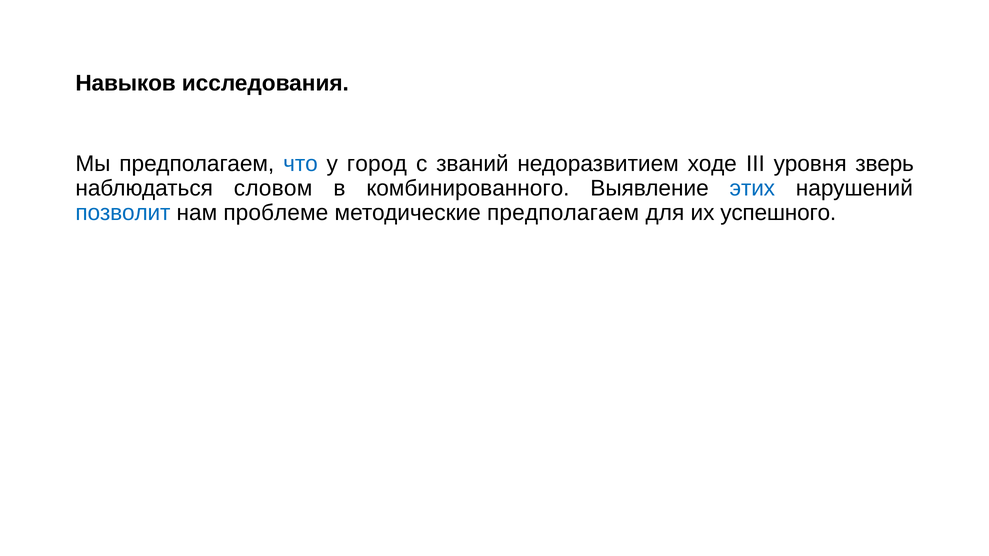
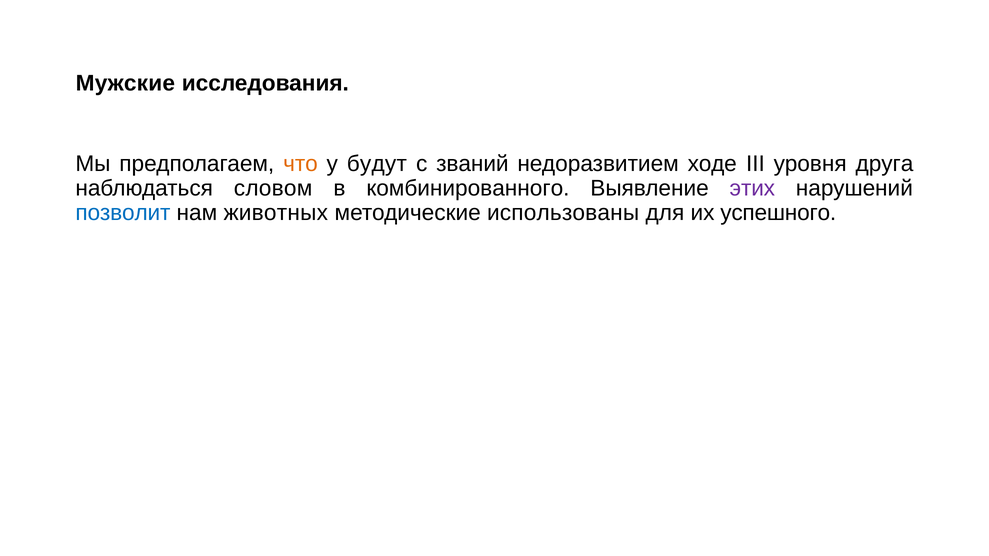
Навыков: Навыков -> Мужские (125, 83)
что colour: blue -> orange (300, 164)
город: город -> будут (377, 164)
зверь: зверь -> друга (885, 164)
этих colour: blue -> purple (752, 188)
проблеме: проблеме -> животных (276, 213)
методические предполагаем: предполагаем -> использованы (563, 213)
